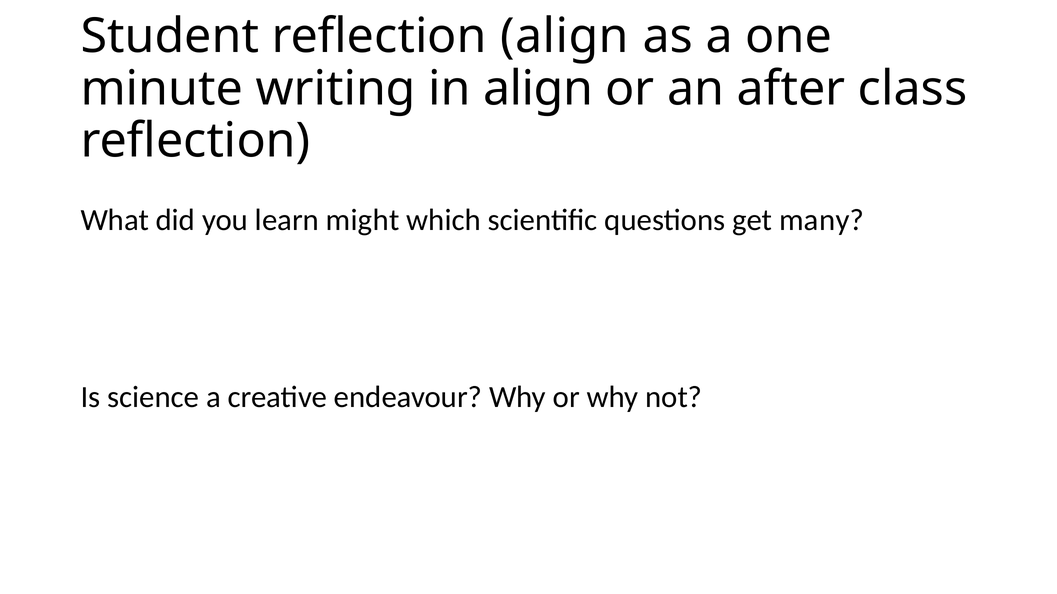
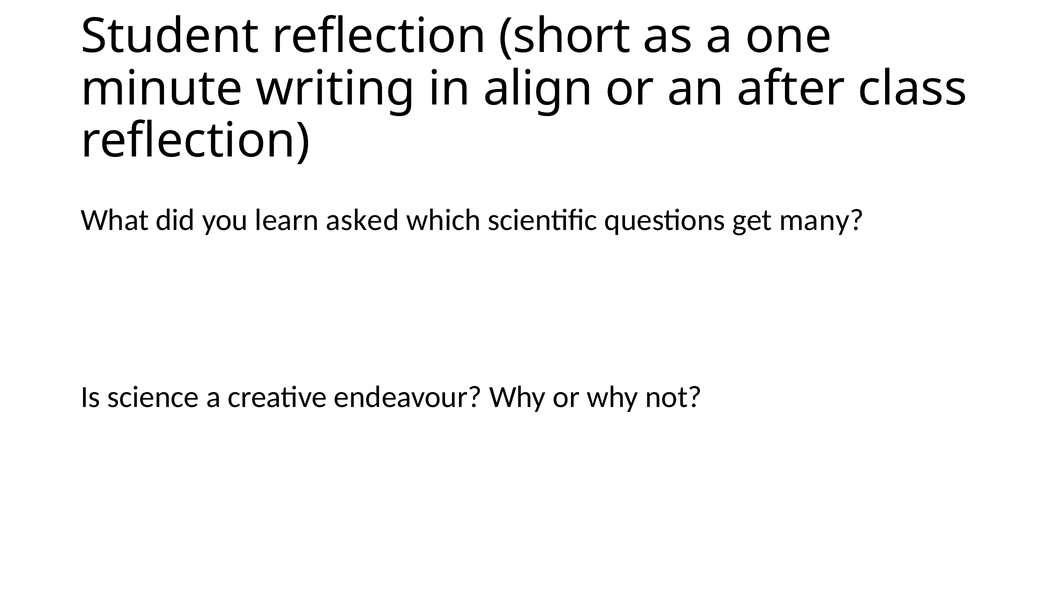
reflection align: align -> short (565, 36)
might: might -> asked (363, 220)
